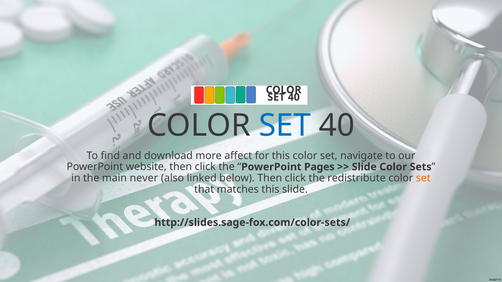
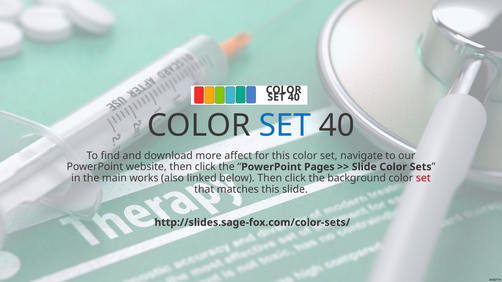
never: never -> works (144, 178)
redistribute: redistribute -> background (357, 178)
set colour: orange -> red (423, 178)
